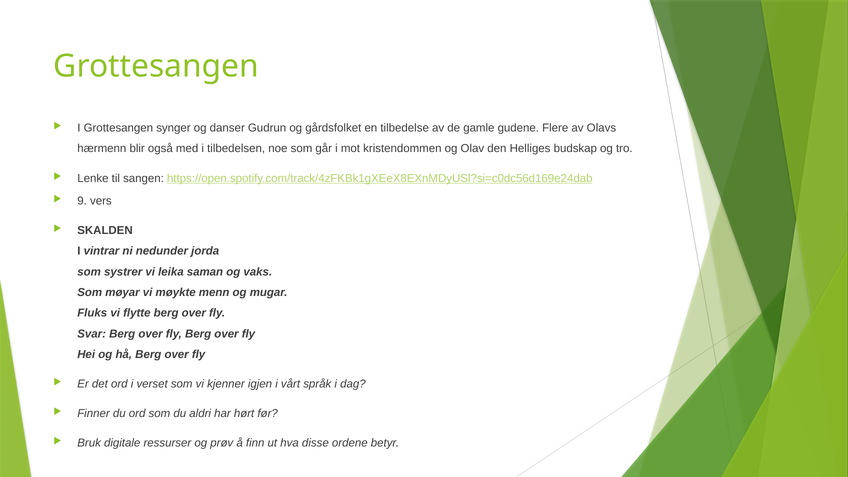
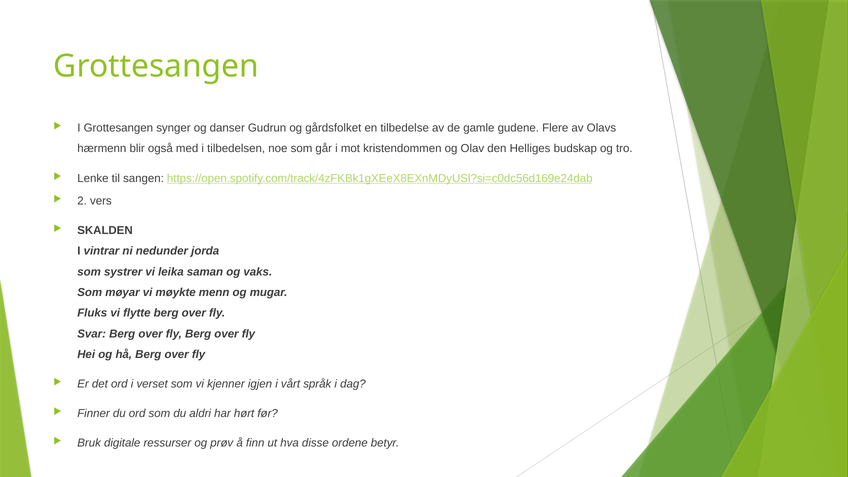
9: 9 -> 2 (82, 201)
